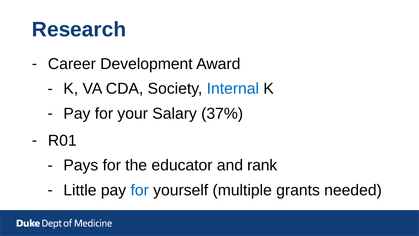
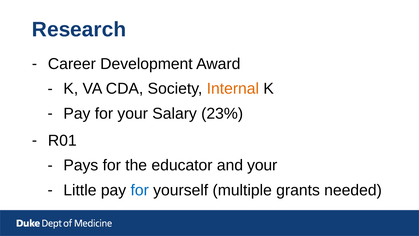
Internal colour: blue -> orange (233, 89)
37%: 37% -> 23% (222, 113)
and rank: rank -> your (262, 165)
